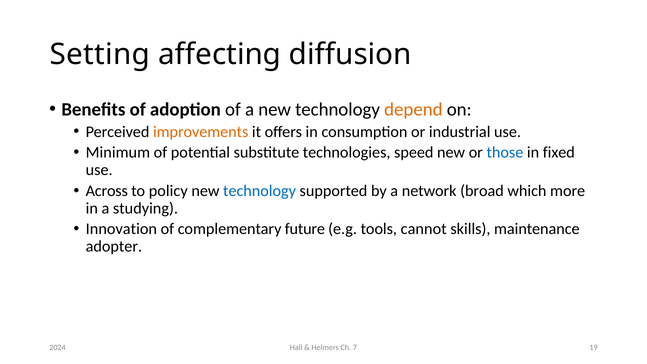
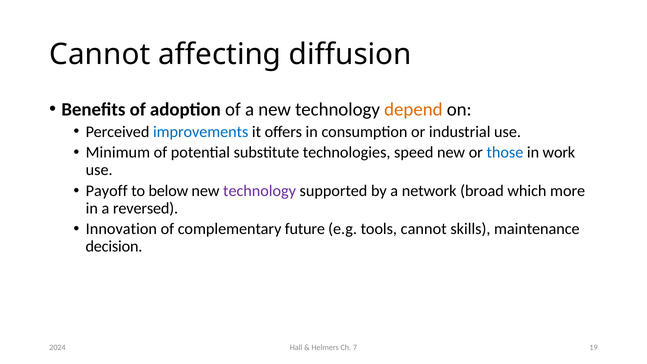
Setting: Setting -> Cannot (100, 54)
improvements colour: orange -> blue (201, 132)
fixed: fixed -> work (559, 153)
Across: Across -> Payoff (107, 191)
policy: policy -> below (168, 191)
technology colour: blue -> purple (260, 191)
studying: studying -> reversed (146, 208)
adopter: adopter -> decision (114, 247)
